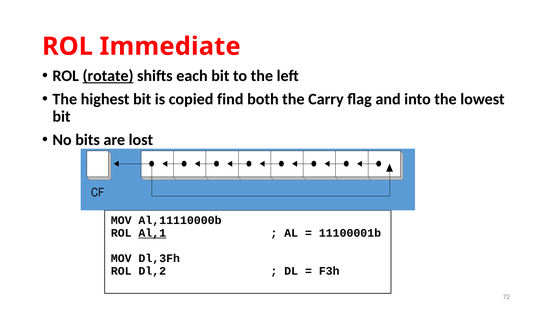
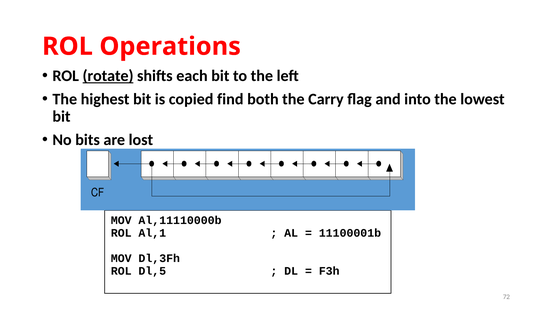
Immediate: Immediate -> Operations (170, 46)
Al,1 underline: present -> none (152, 233)
Dl,2: Dl,2 -> Dl,5 (152, 271)
